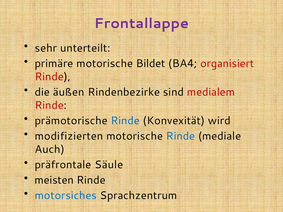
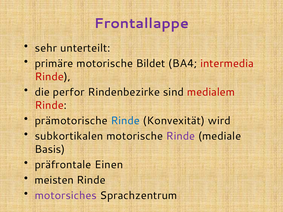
organisiert: organisiert -> intermedia (227, 63)
äußen: äußen -> perfor (69, 92)
modifizierten: modifizierten -> subkortikalen (69, 136)
Rinde colour: blue -> purple (181, 136)
Auch: Auch -> Basis (50, 149)
Säule: Säule -> Einen (109, 165)
motorsiches colour: blue -> purple (66, 196)
